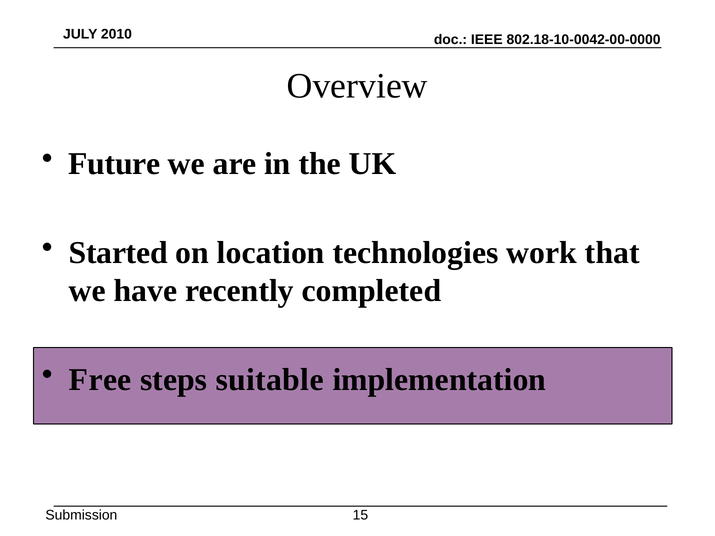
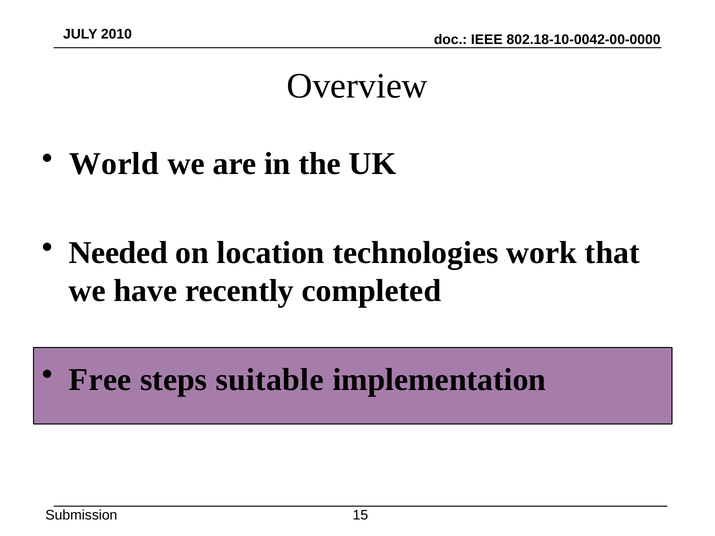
Future: Future -> World (114, 164)
Started: Started -> Needed (118, 253)
